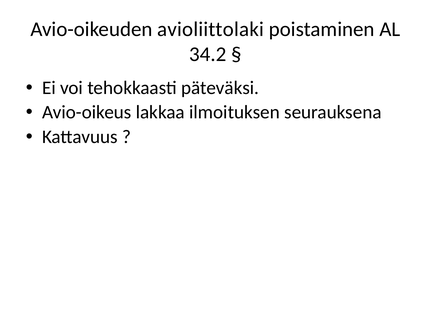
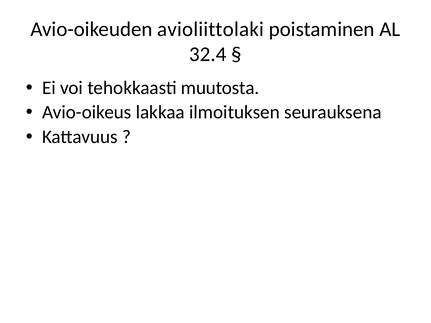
34.2: 34.2 -> 32.4 (208, 54)
päteväksi: päteväksi -> muutosta (220, 88)
